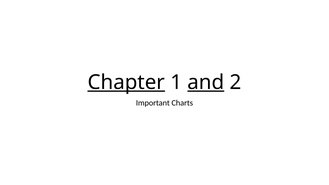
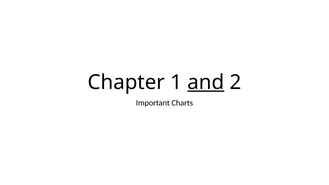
Chapter underline: present -> none (126, 82)
